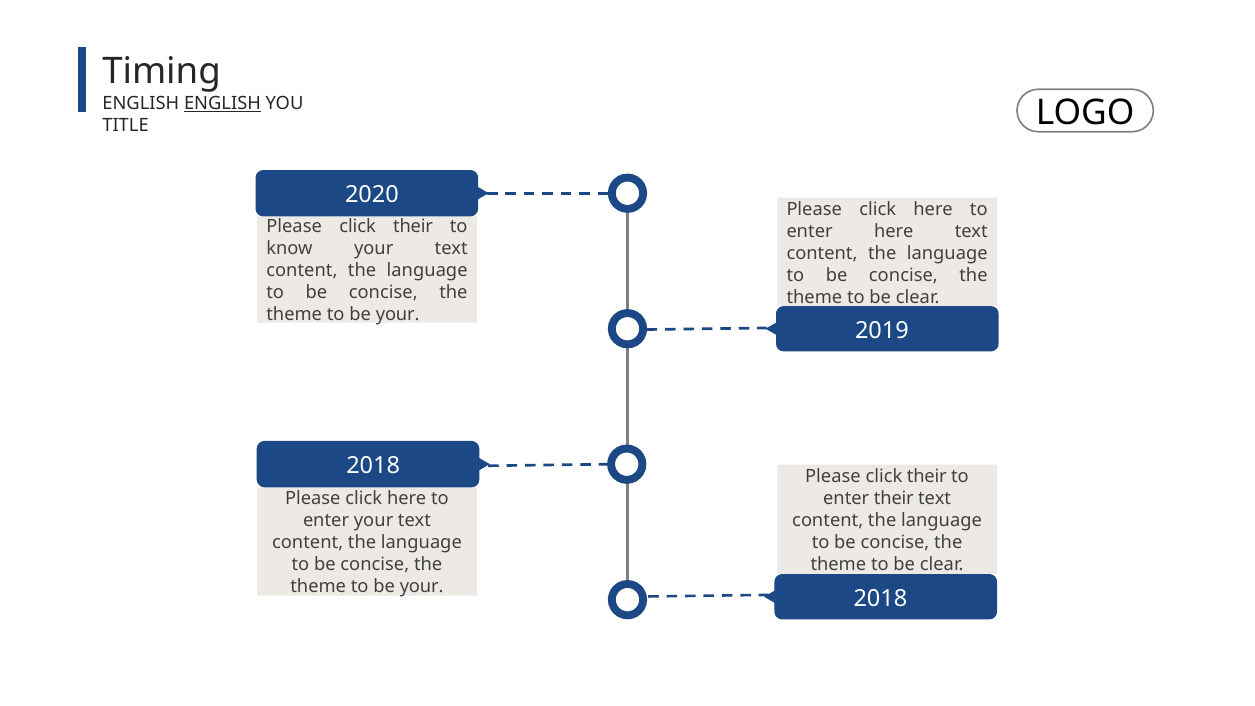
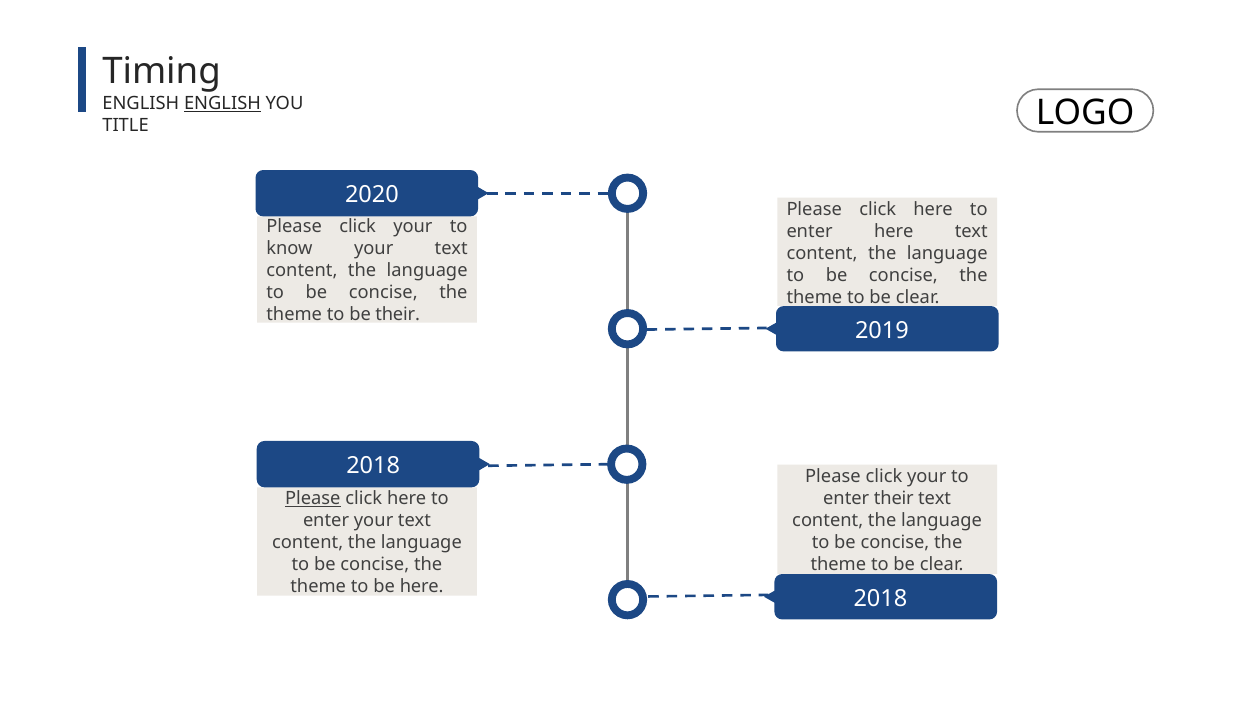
their: their -> your (413, 227)
your: your -> their (398, 315)
their: their -> your (927, 477)
Please underline: none -> present (313, 499)
your: your -> here (422, 587)
